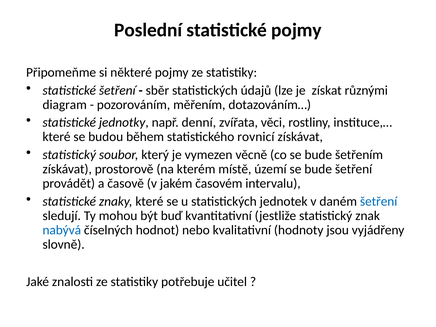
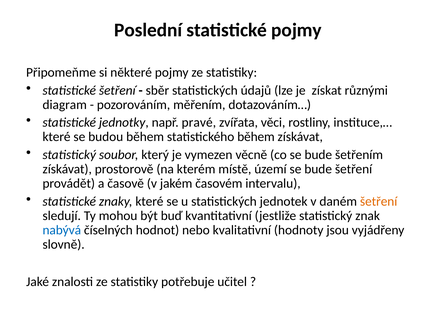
denní: denní -> pravé (199, 123)
statistického rovnicí: rovnicí -> během (256, 137)
šetření colour: blue -> orange (379, 201)
